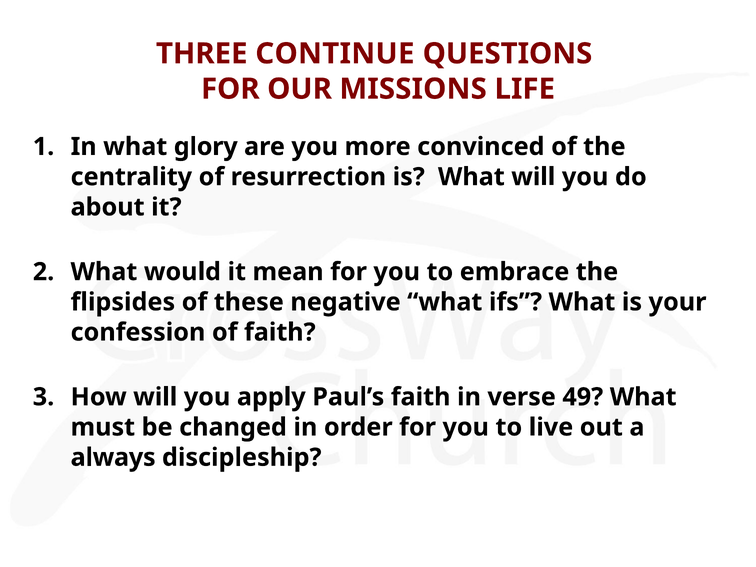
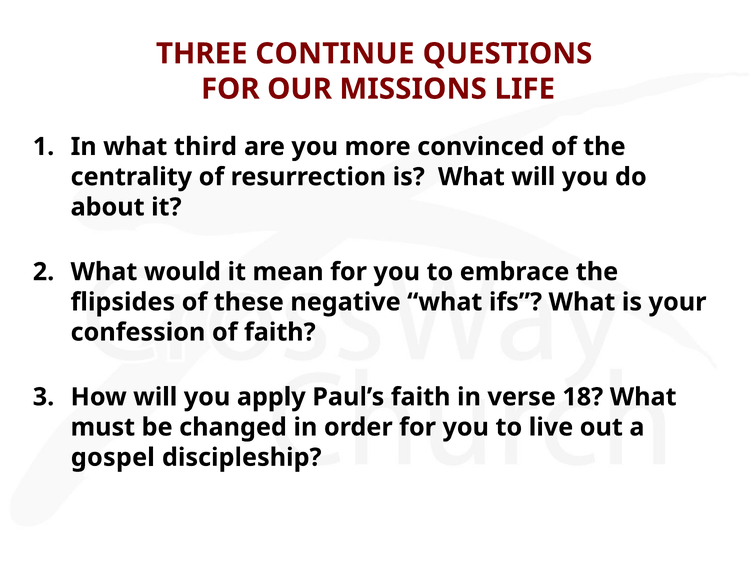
glory: glory -> third (205, 147)
49: 49 -> 18 (583, 397)
always: always -> gospel (113, 457)
